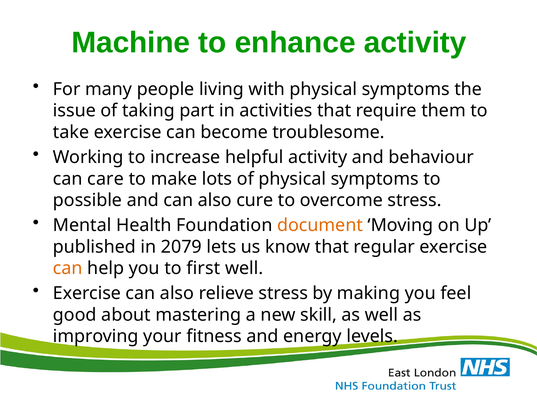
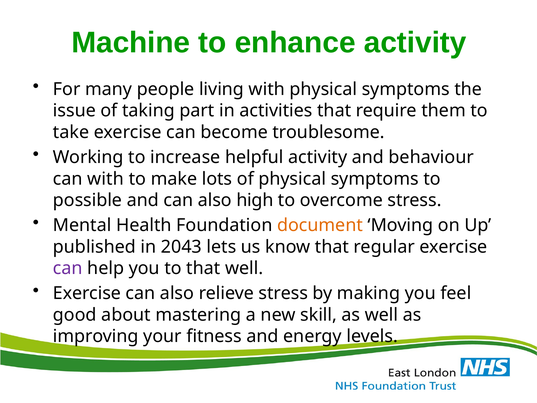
can care: care -> with (106, 179)
cure: cure -> high (255, 200)
2079: 2079 -> 2043 (181, 247)
can colour: orange -> purple (68, 268)
to first: first -> that (203, 268)
